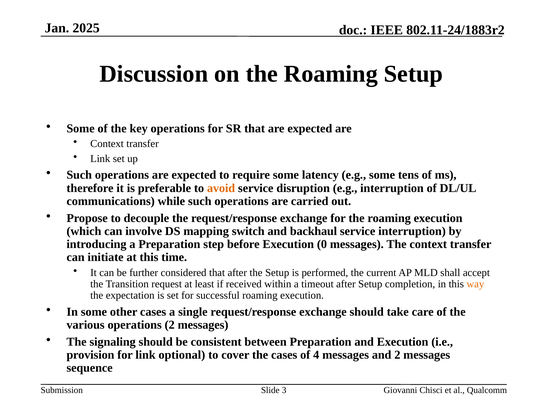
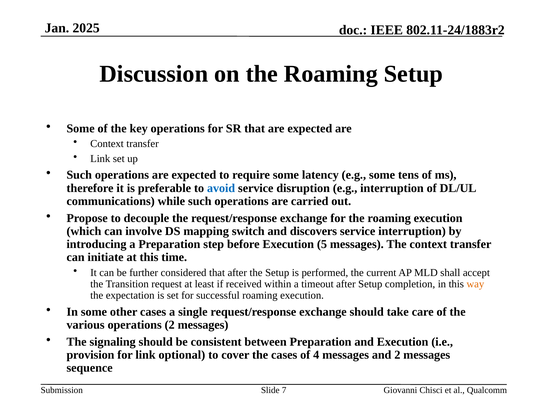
avoid colour: orange -> blue (221, 188)
backhaul: backhaul -> discovers (313, 231)
0: 0 -> 5 (322, 244)
3: 3 -> 7 (284, 391)
